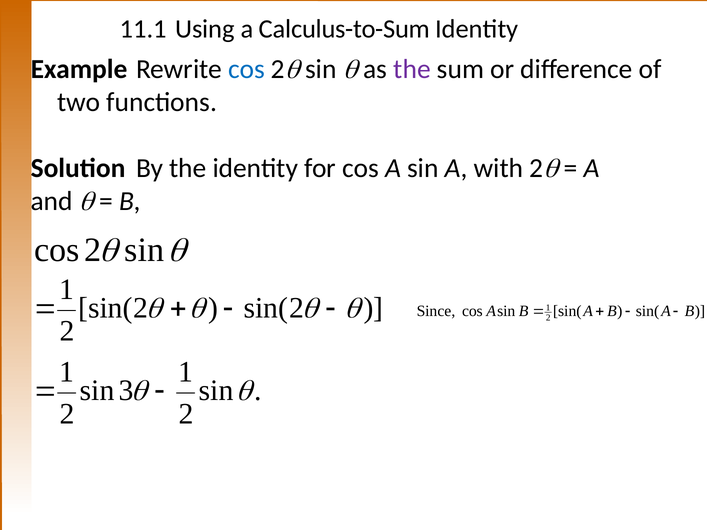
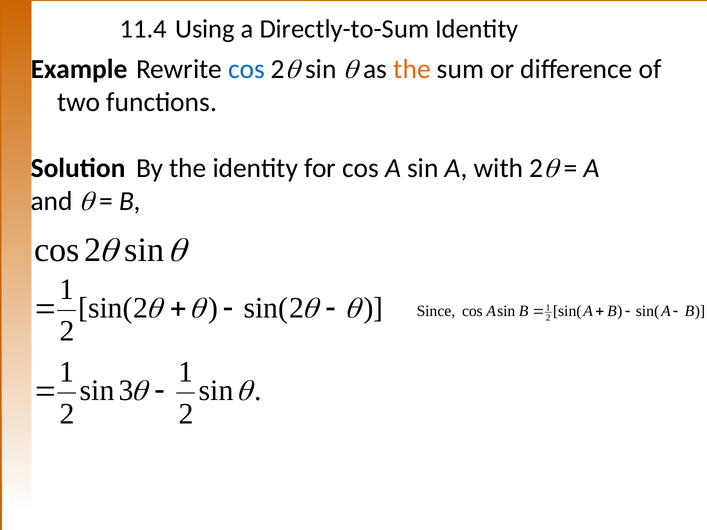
11.1: 11.1 -> 11.4 (143, 29)
Calculus-to-Sum: Calculus-to-Sum -> Directly-to-Sum (344, 29)
the colour: purple -> orange (412, 69)
